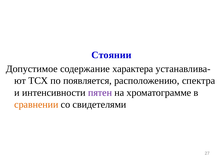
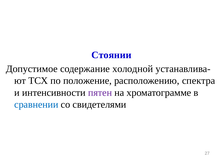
характера: характера -> холодной (133, 69)
появляется: появляется -> положение (87, 81)
сравнении colour: orange -> blue (36, 105)
